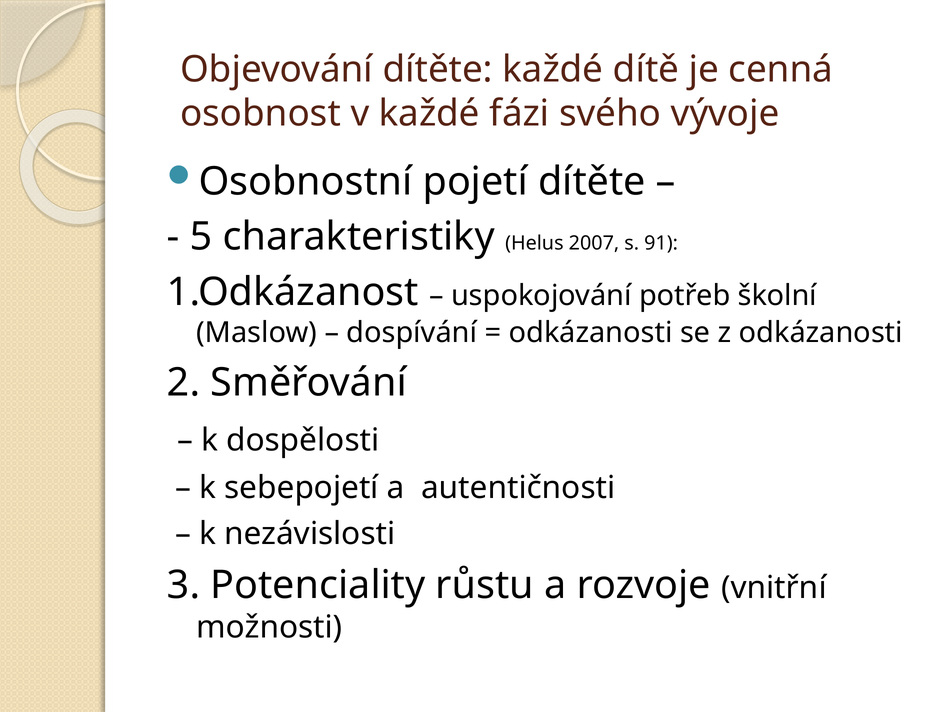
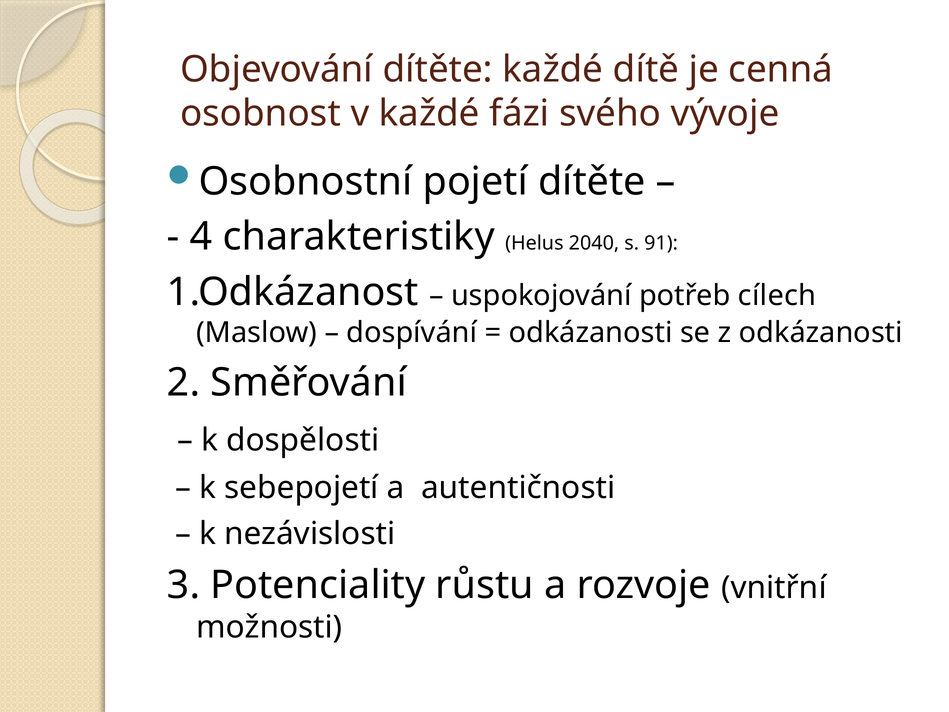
5: 5 -> 4 (201, 237)
2007: 2007 -> 2040 (594, 243)
školní: školní -> cílech (777, 296)
